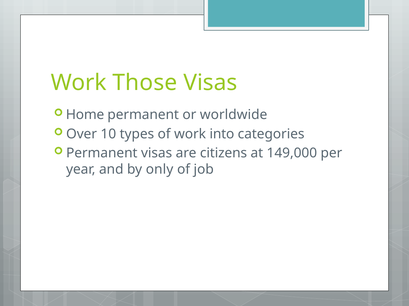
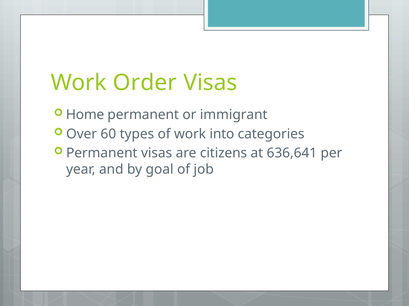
Those: Those -> Order (145, 83)
worldwide: worldwide -> immigrant (234, 115)
10: 10 -> 60 (108, 134)
149,000: 149,000 -> 636,641 (292, 153)
only: only -> goal (160, 170)
